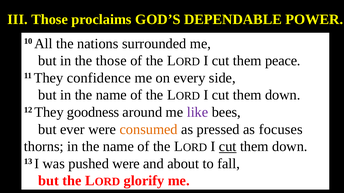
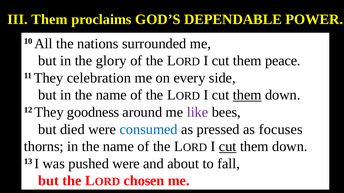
III Those: Those -> Them (49, 19)
the those: those -> glory (111, 61)
confidence: confidence -> celebration (99, 78)
them underline: none -> present (247, 95)
ever: ever -> died (72, 130)
consumed colour: orange -> blue (149, 130)
glorify: glorify -> chosen (144, 181)
